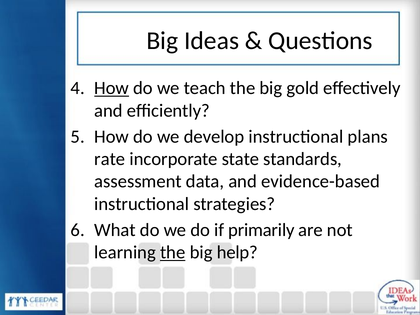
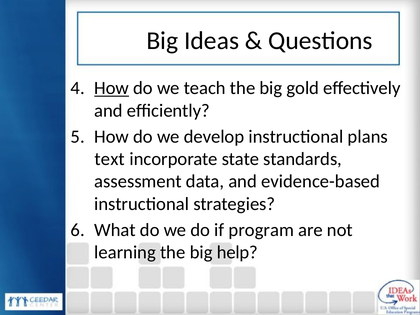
rate: rate -> text (110, 159)
primarily: primarily -> program (261, 230)
the underline: present -> none (173, 252)
